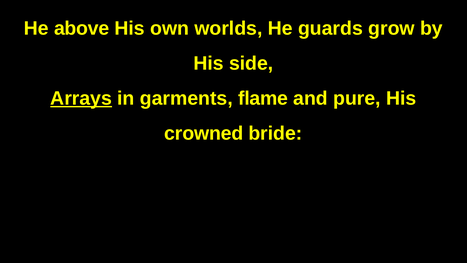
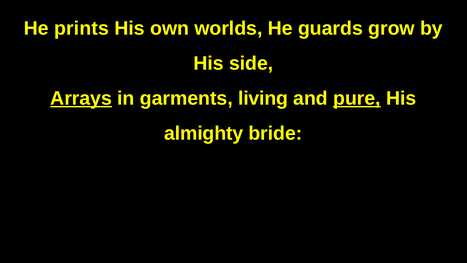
above: above -> prints (82, 28)
flame: flame -> living (263, 98)
pure underline: none -> present (357, 98)
crowned: crowned -> almighty (204, 133)
